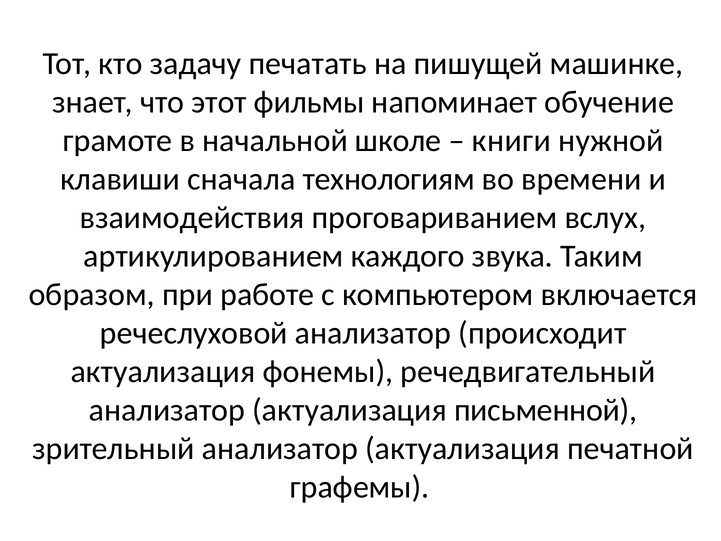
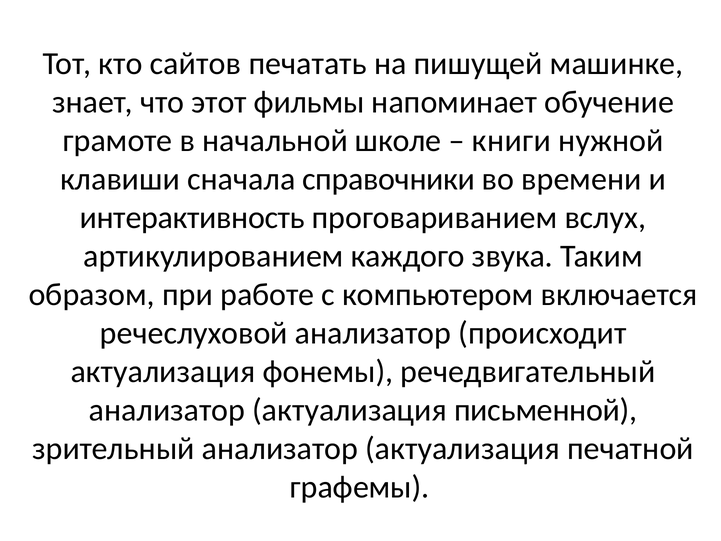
задачу: задачу -> сайтов (195, 64)
технологиям: технологиям -> справочники (389, 179)
взаимодействия: взаимодействия -> интерактивность (192, 218)
